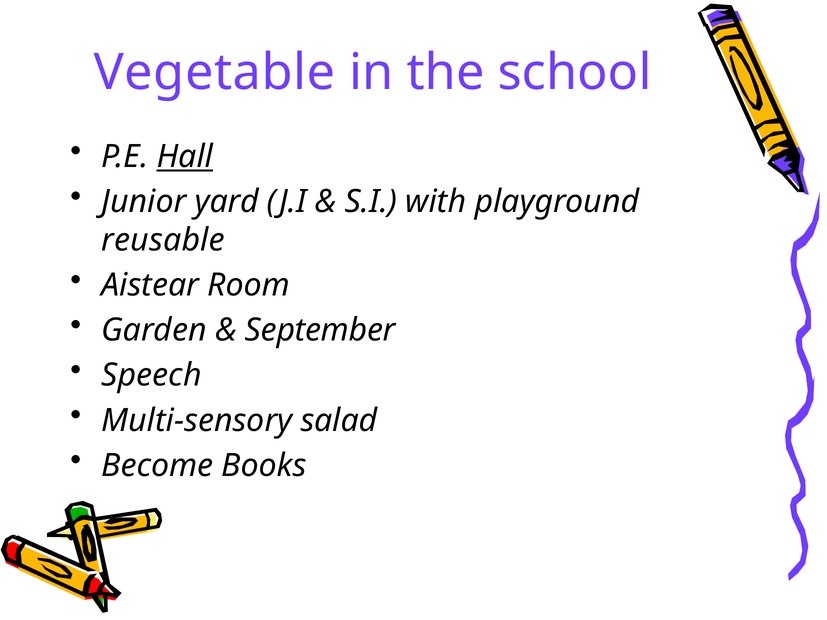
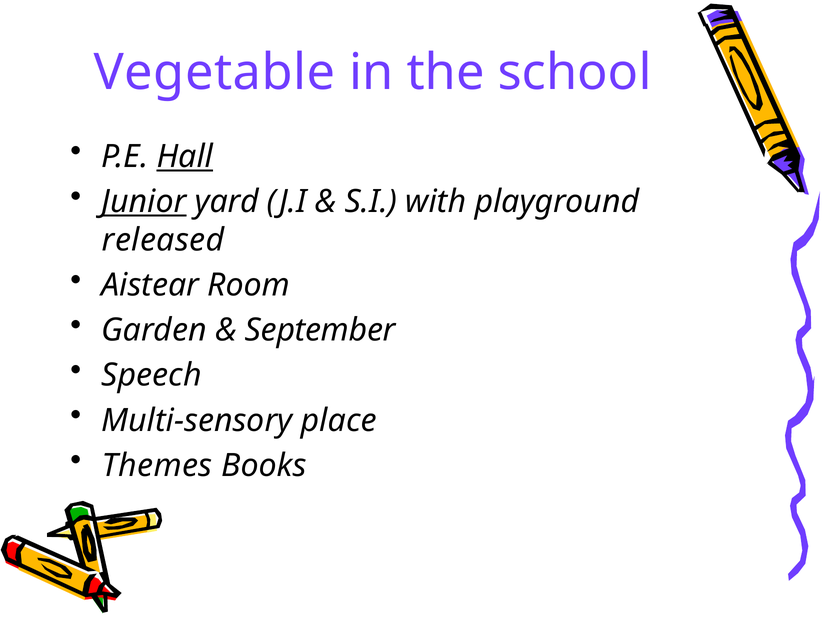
Junior underline: none -> present (144, 202)
reusable: reusable -> released (163, 240)
salad: salad -> place (339, 421)
Become: Become -> Themes (157, 466)
